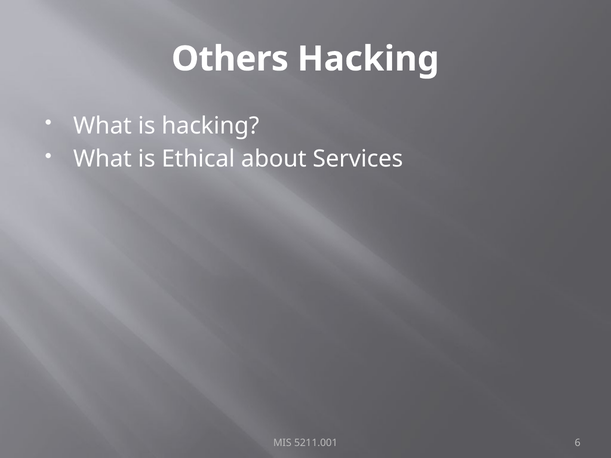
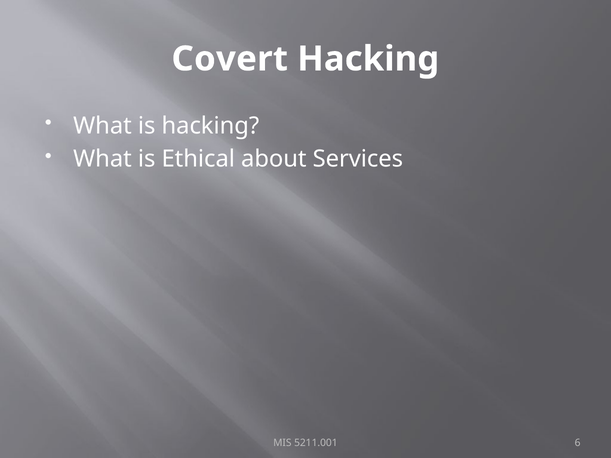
Others: Others -> Covert (230, 59)
